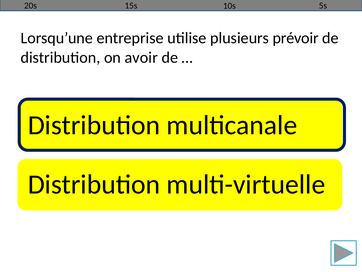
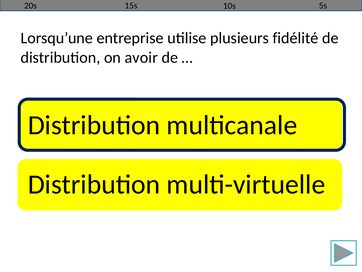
prévoir: prévoir -> fidélité (295, 38)
